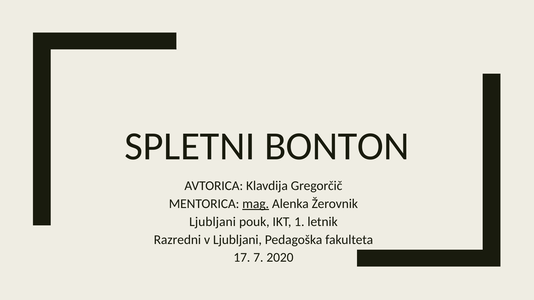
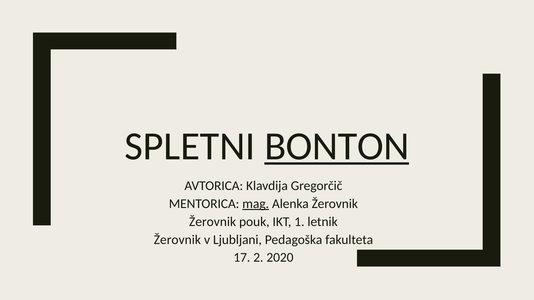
BONTON underline: none -> present (337, 146)
Ljubljani: Ljubljani -> Žerovnik (213, 222)
Razredni: Razredni -> Žerovnik (177, 240)
7: 7 -> 2 (258, 258)
